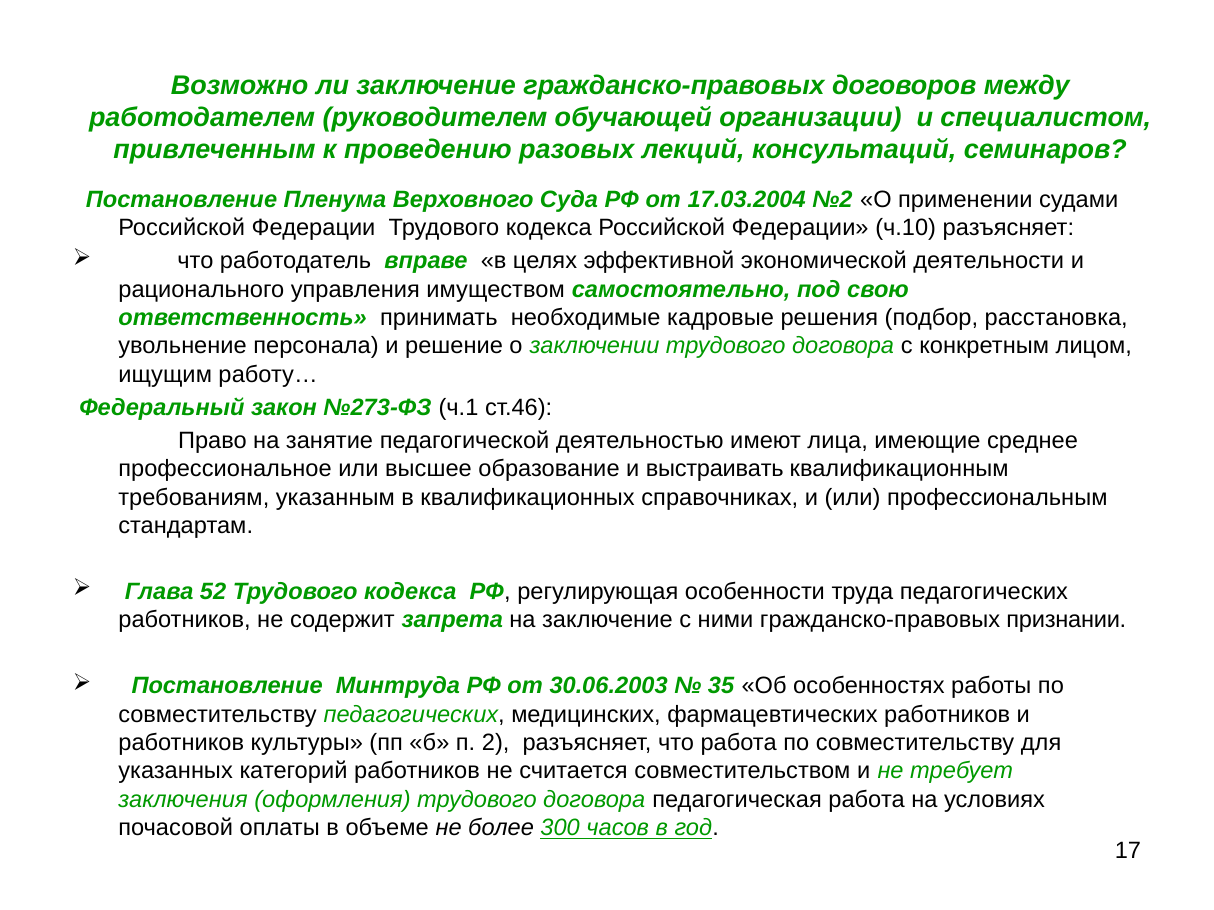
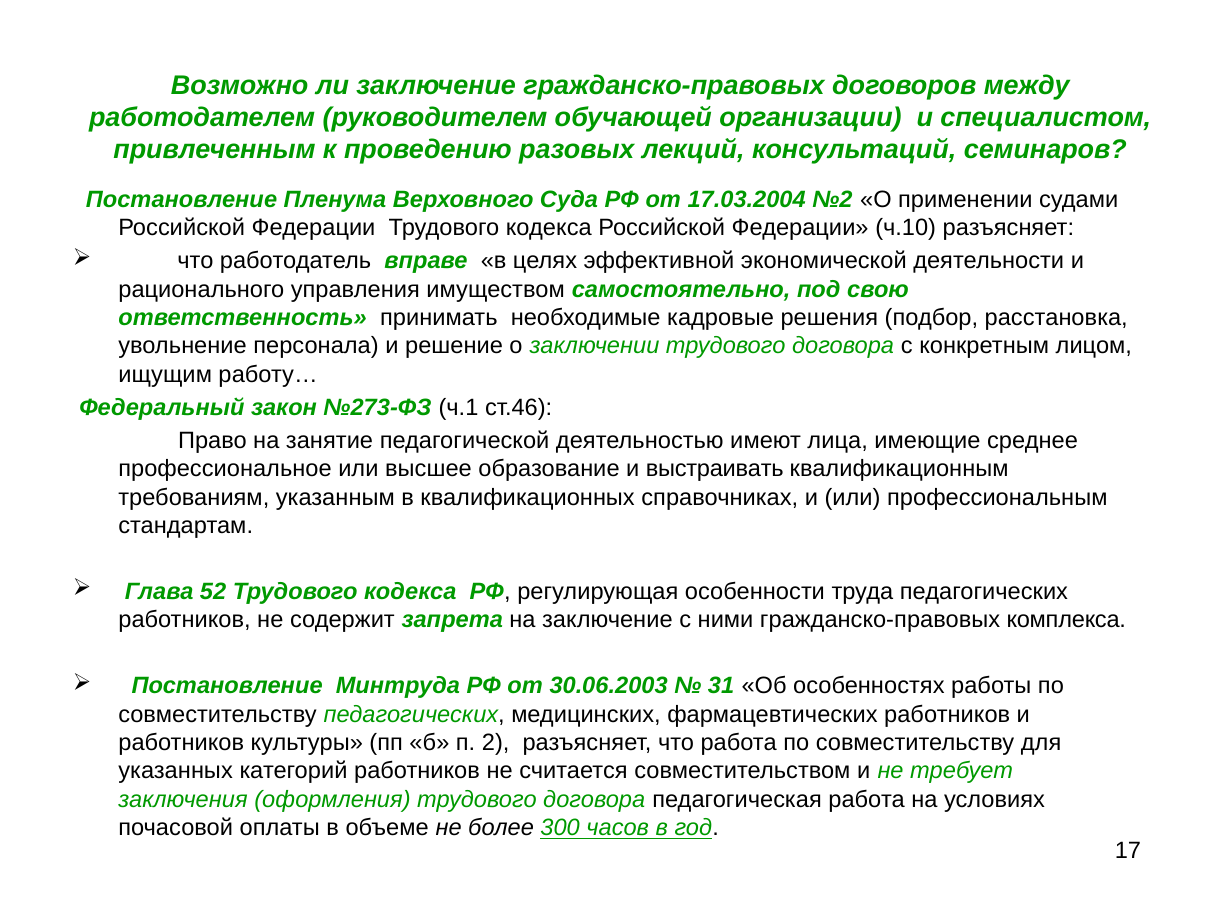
признании: признании -> комплекса (1066, 620)
35: 35 -> 31 (721, 686)
